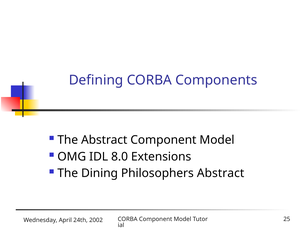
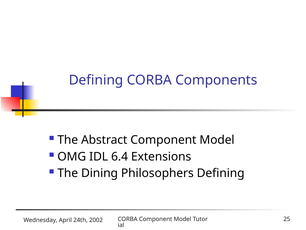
8.0: 8.0 -> 6.4 (120, 156)
Philosophers Abstract: Abstract -> Defining (221, 173)
